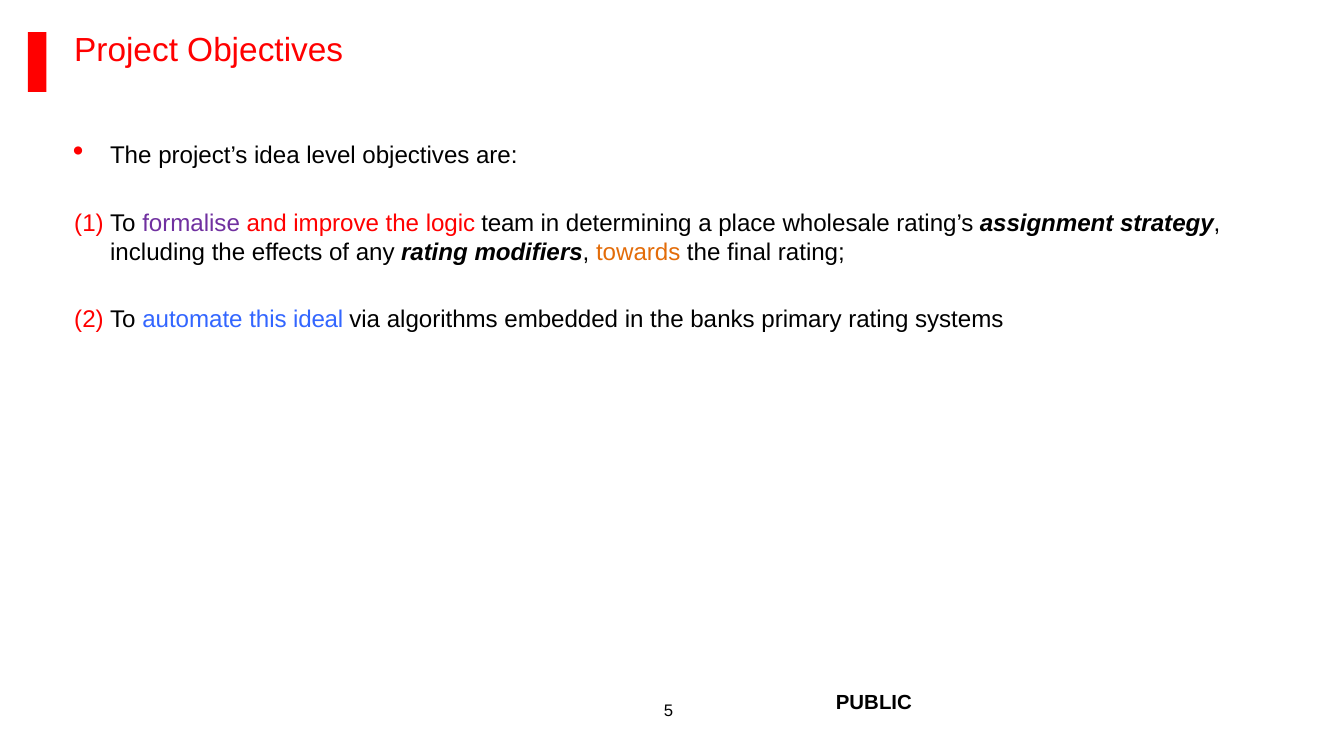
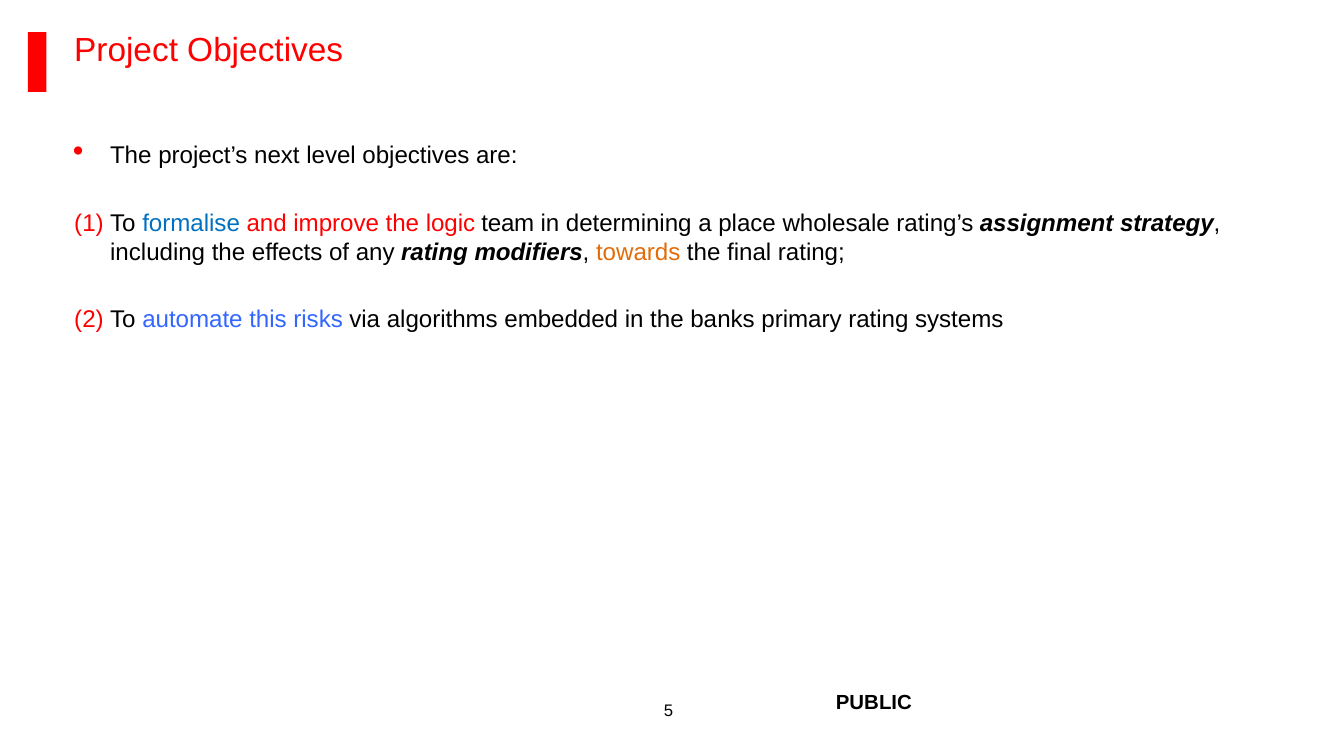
idea: idea -> next (277, 156)
formalise colour: purple -> blue (191, 223)
ideal: ideal -> risks (318, 320)
